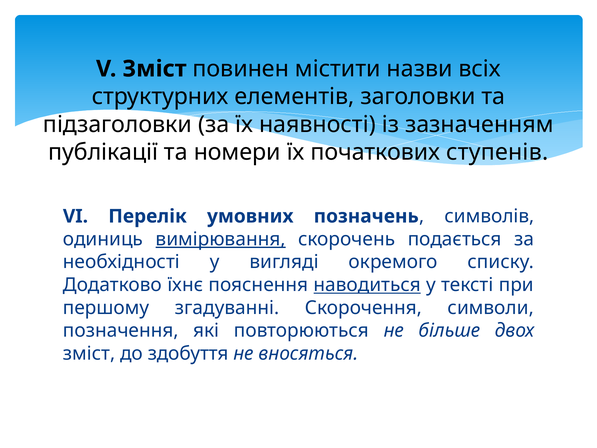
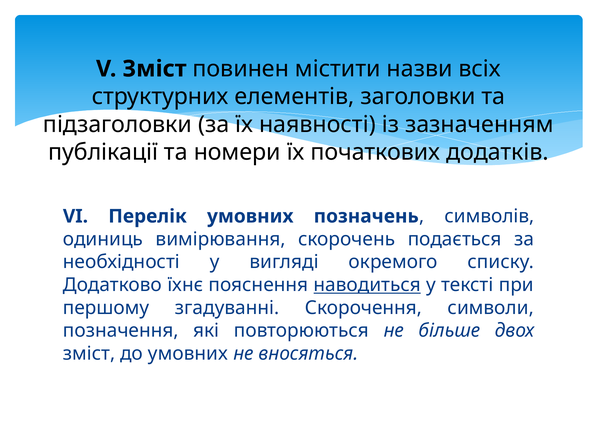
ступенів: ступенів -> додатків (497, 152)
вимірювання underline: present -> none (221, 239)
до здобуття: здобуття -> умовних (188, 353)
